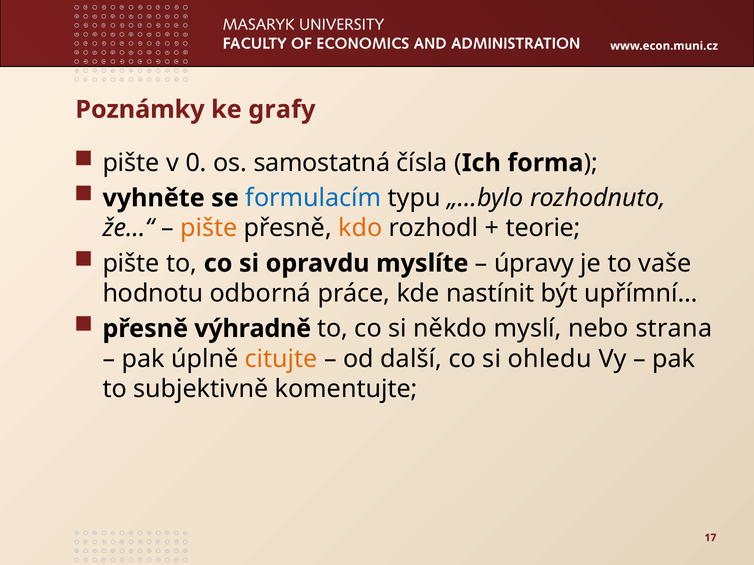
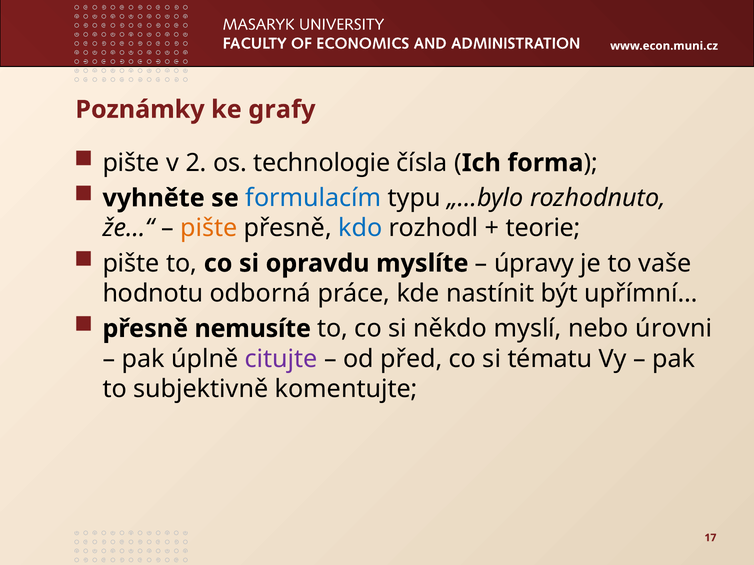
0: 0 -> 2 (196, 163)
samostatná: samostatná -> technologie (322, 163)
kdo colour: orange -> blue (360, 228)
výhradně: výhradně -> nemusíte (253, 329)
strana: strana -> úrovni (674, 329)
citujte colour: orange -> purple (281, 359)
další: další -> před (411, 359)
ohledu: ohledu -> tématu (550, 359)
